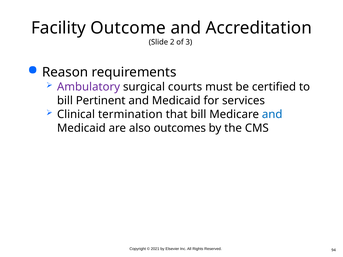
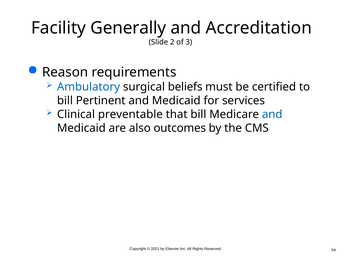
Outcome: Outcome -> Generally (128, 28)
Ambulatory colour: purple -> blue (89, 87)
courts: courts -> beliefs (185, 87)
termination: termination -> preventable (130, 114)
